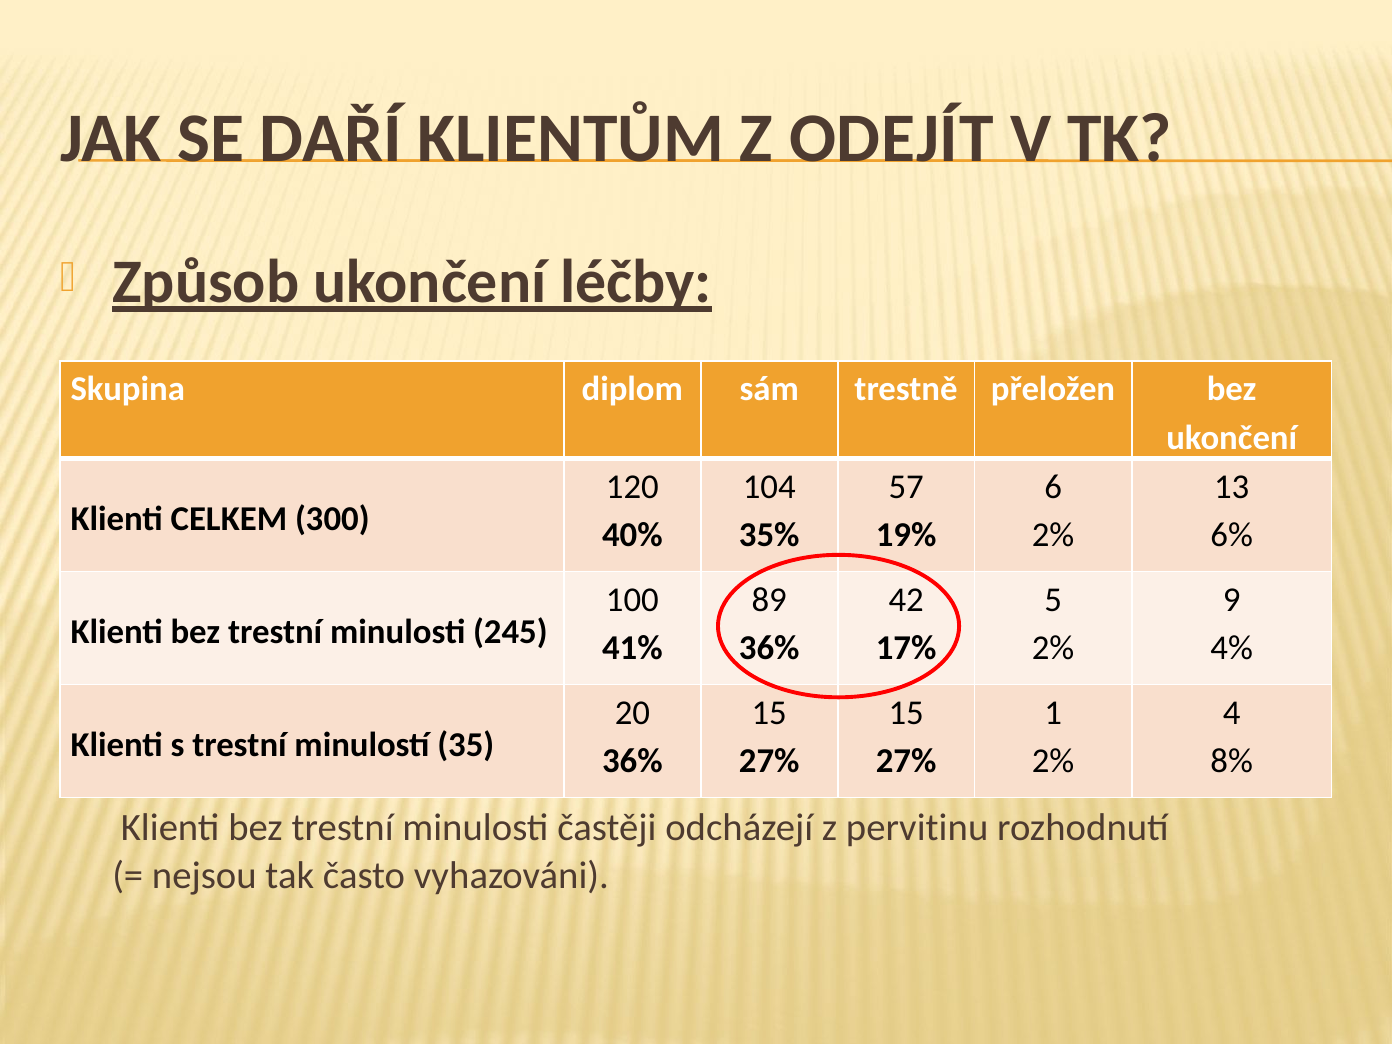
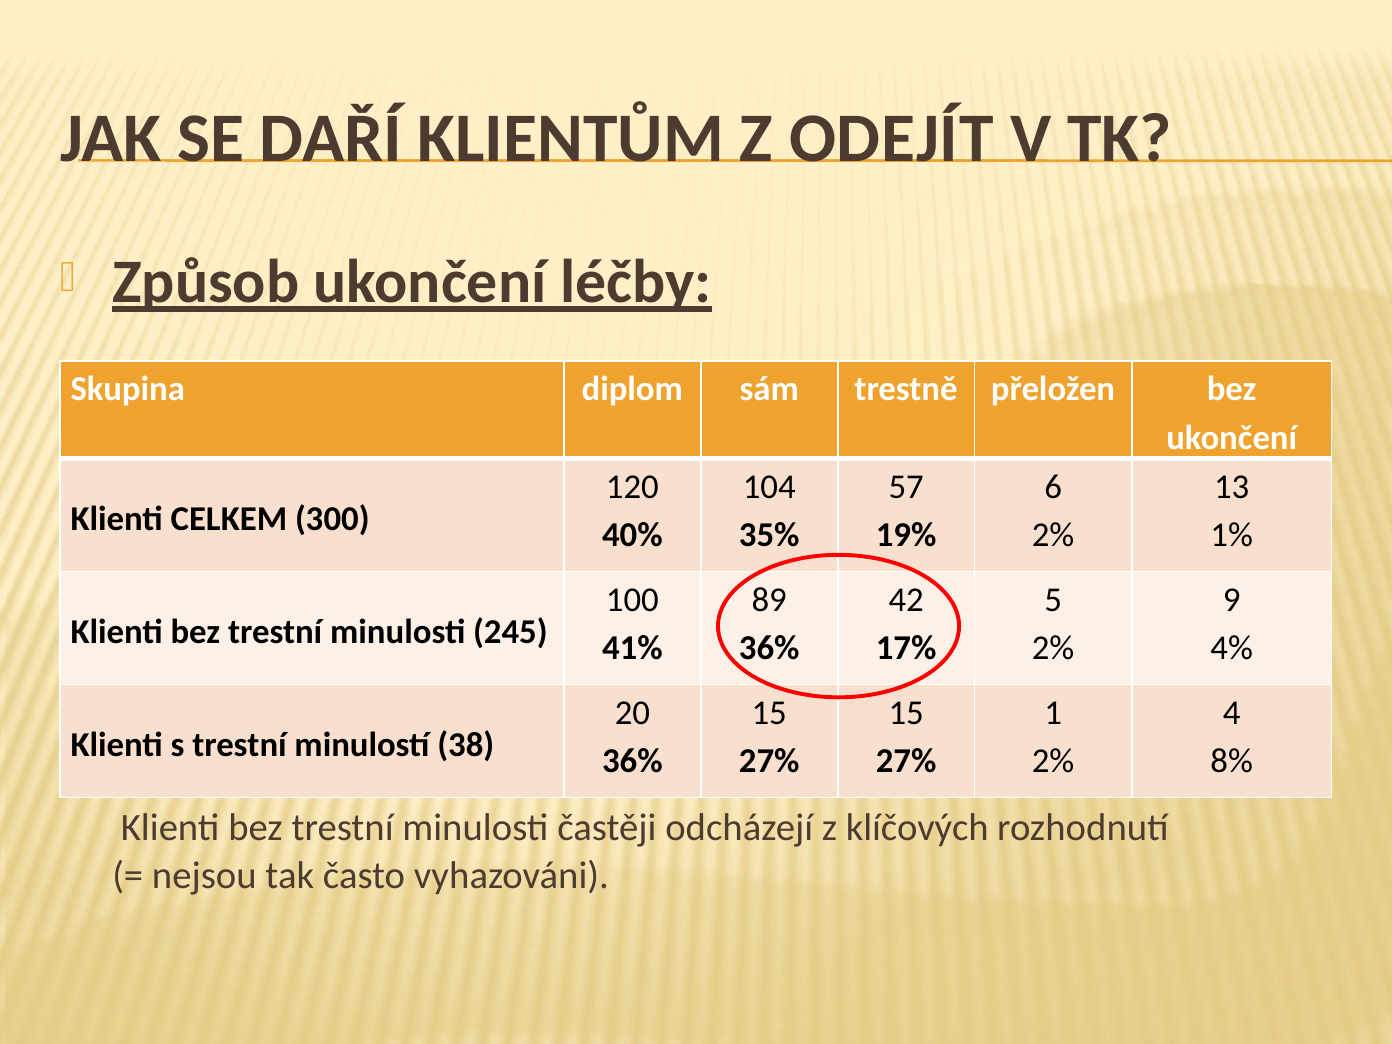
6%: 6% -> 1% (1232, 535)
35: 35 -> 38 (466, 745)
pervitinu: pervitinu -> klíčových (917, 828)
